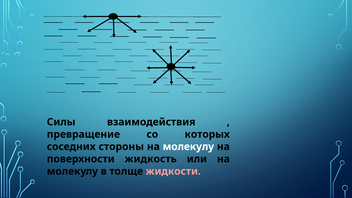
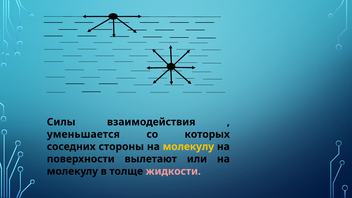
превращение: превращение -> уменьшается (83, 134)
молекулу colour: white -> yellow (188, 147)
жидкость: жидкость -> вылетают (151, 159)
